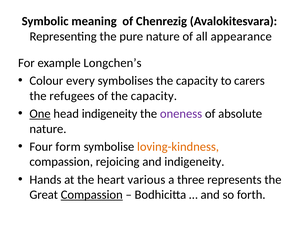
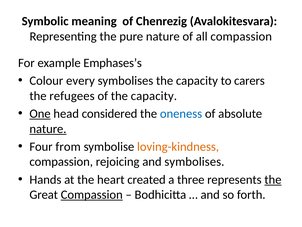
all appearance: appearance -> compassion (241, 36)
Longchen’s: Longchen’s -> Emphases’s (113, 63)
head indigeneity: indigeneity -> considered (110, 113)
oneness colour: purple -> blue (181, 113)
nature underline: none -> present (48, 129)
form: form -> from (68, 146)
and indigeneity: indigeneity -> symbolises (194, 161)
various: various -> created (146, 179)
the underline: none -> present (273, 179)
